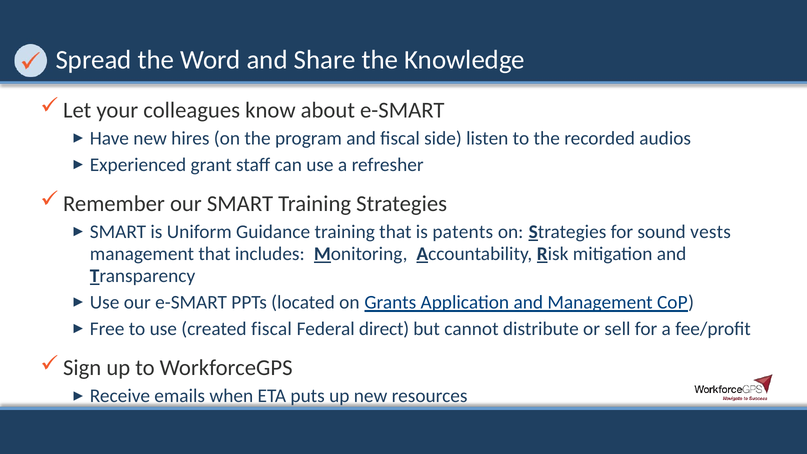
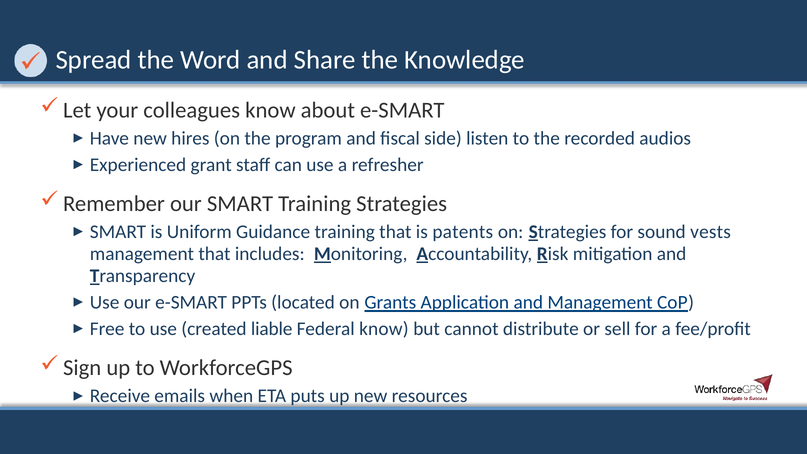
created fiscal: fiscal -> liable (272, 329)
Federal direct: direct -> know (384, 329)
